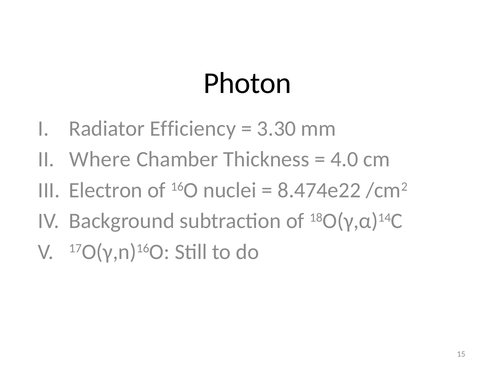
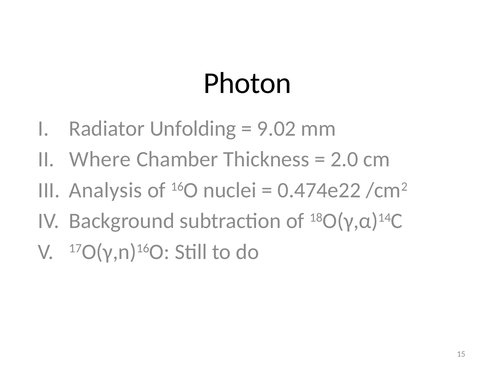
Efficiency: Efficiency -> Unfolding (193, 129)
3.30: 3.30 -> 9.02 (276, 129)
4.0: 4.0 -> 2.0 (344, 159)
Electron: Electron -> Analysis (106, 190)
8.474e22: 8.474e22 -> 0.474e22 (319, 190)
